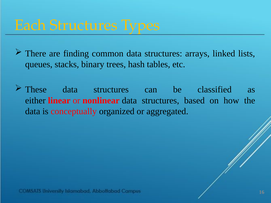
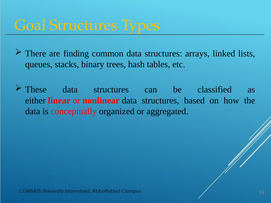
Each: Each -> Goal (30, 25)
